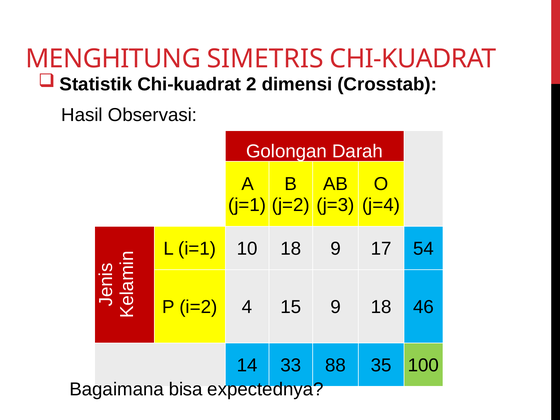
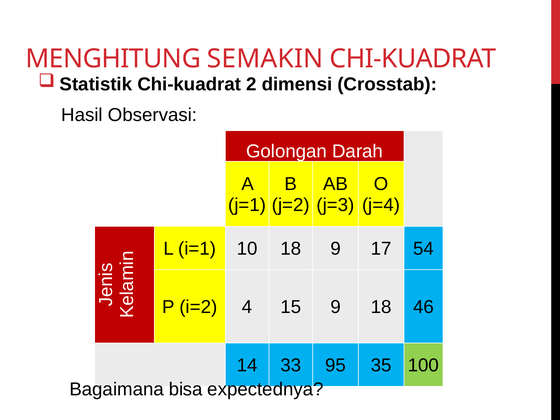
SIMETRIS: SIMETRIS -> SEMAKIN (265, 59)
88: 88 -> 95 (336, 365)
